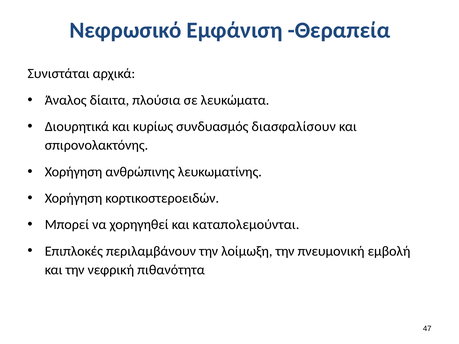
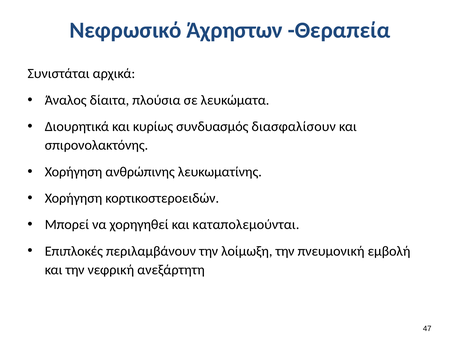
Εμφάνιση: Εμφάνιση -> Άχρηστων (235, 30)
πιθανότητα: πιθανότητα -> ανεξάρτητη (171, 270)
